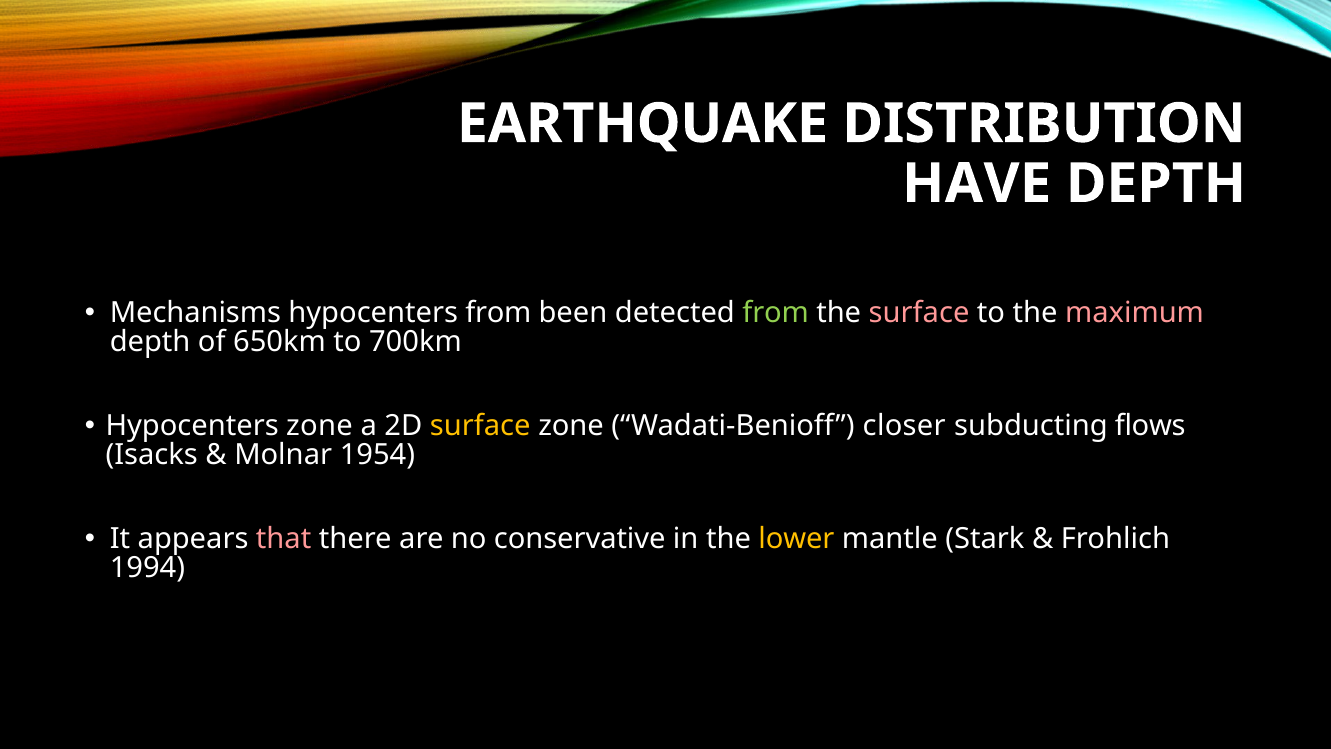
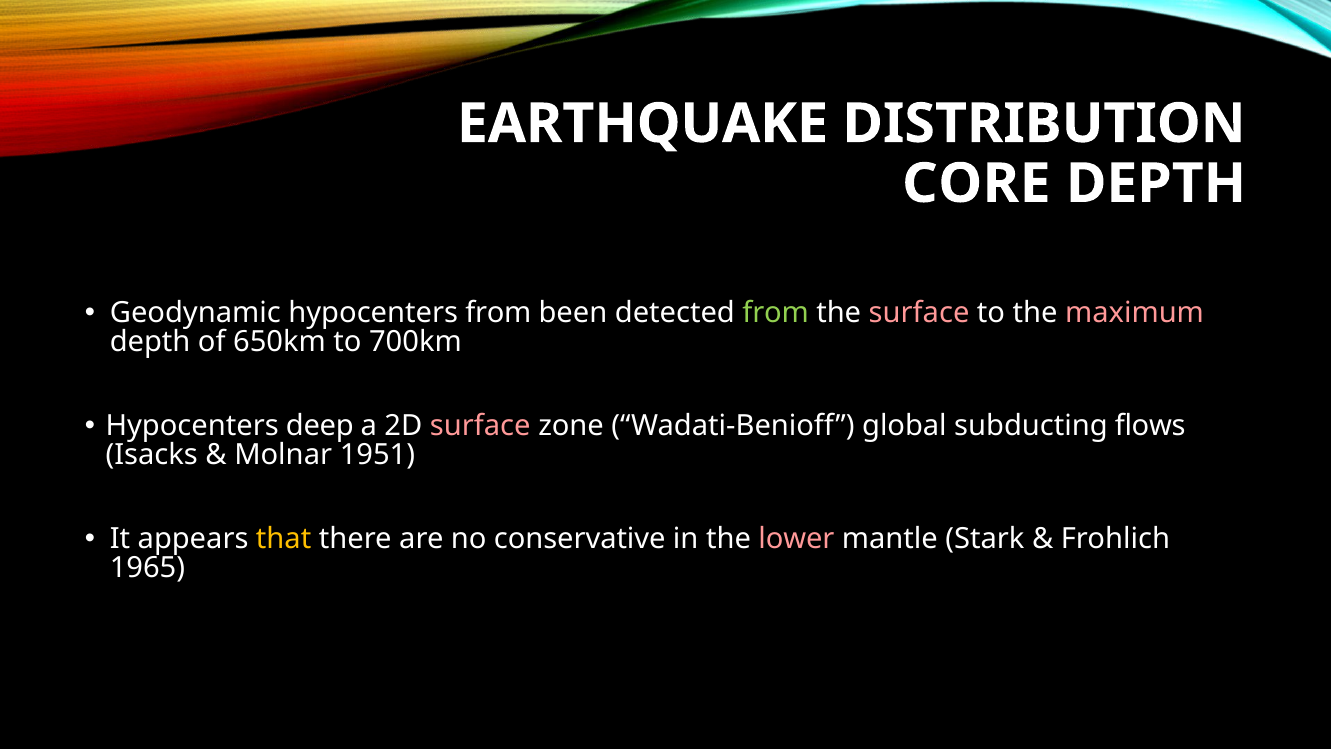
HAVE: HAVE -> CORE (976, 184)
Mechanisms: Mechanisms -> Geodynamic (195, 313)
Hypocenters zone: zone -> deep (320, 426)
surface colour: yellow -> pink (480, 426)
closer: closer -> global (904, 426)
1954: 1954 -> 1951 (377, 454)
that colour: pink -> yellow (284, 539)
lower colour: yellow -> pink (796, 539)
1994: 1994 -> 1965 (147, 567)
